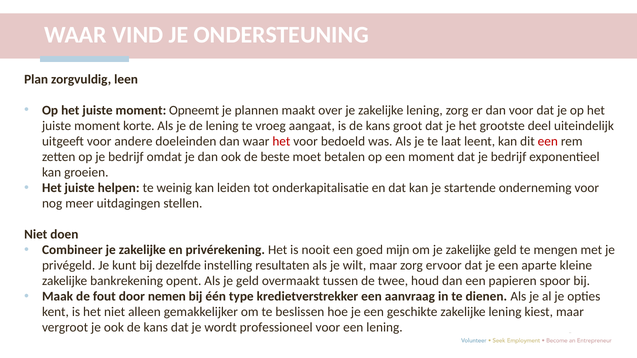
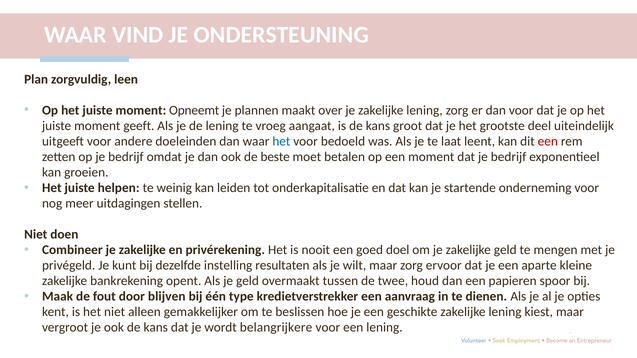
korte: korte -> geeft (139, 126)
het colour: red -> blue (281, 141)
mijn: mijn -> doel (398, 250)
nemen: nemen -> blijven (167, 297)
professioneel: professioneel -> belangrijkere (276, 328)
